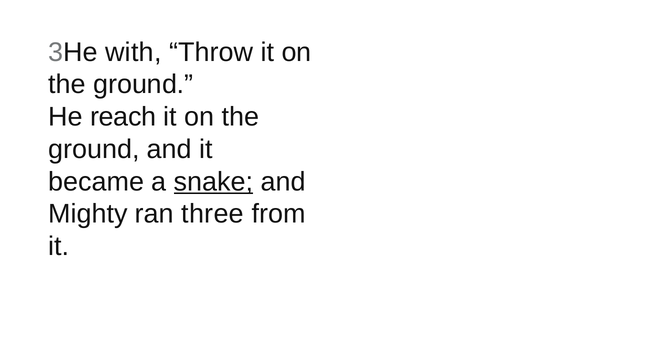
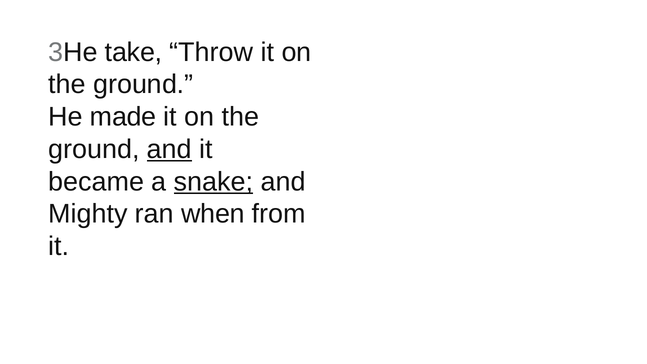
with: with -> take (134, 52)
reach: reach -> made (123, 117)
and underline: none -> present (169, 149)
three: three -> when (213, 214)
